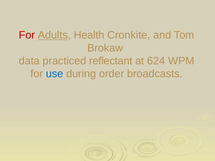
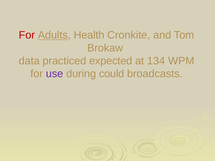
reflectant: reflectant -> expected (111, 61)
624: 624 -> 134 (156, 61)
use colour: blue -> purple (55, 74)
order: order -> could (112, 74)
